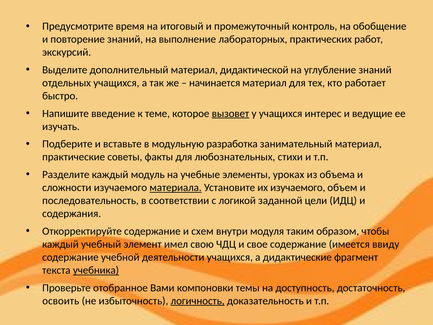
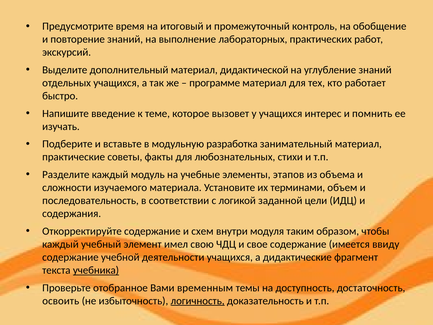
начинается: начинается -> программе (215, 83)
вызовет underline: present -> none (231, 113)
ведущие: ведущие -> помнить (372, 113)
уроках: уроках -> этапов (289, 175)
материала underline: present -> none (176, 187)
их изучаемого: изучаемого -> терминами (298, 187)
компоновки: компоновки -> временным (205, 288)
